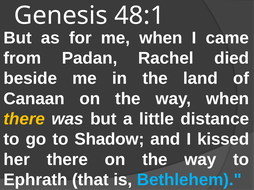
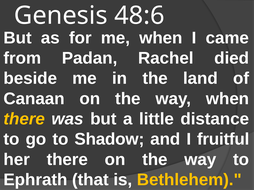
48:1: 48:1 -> 48:6 (139, 16)
kissed: kissed -> fruitful (223, 140)
Bethlehem colour: light blue -> yellow (189, 180)
